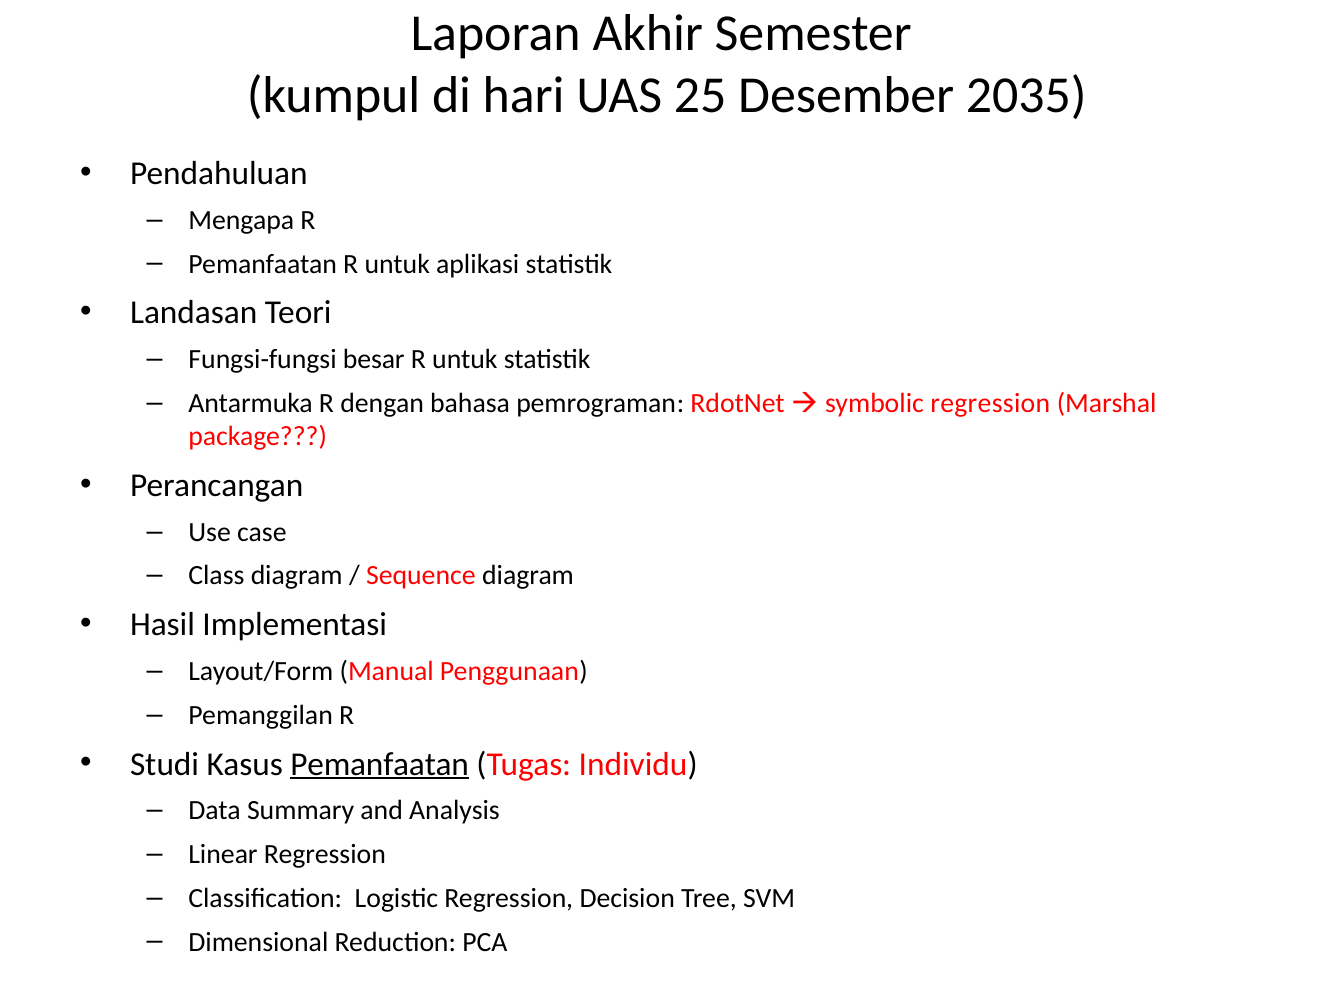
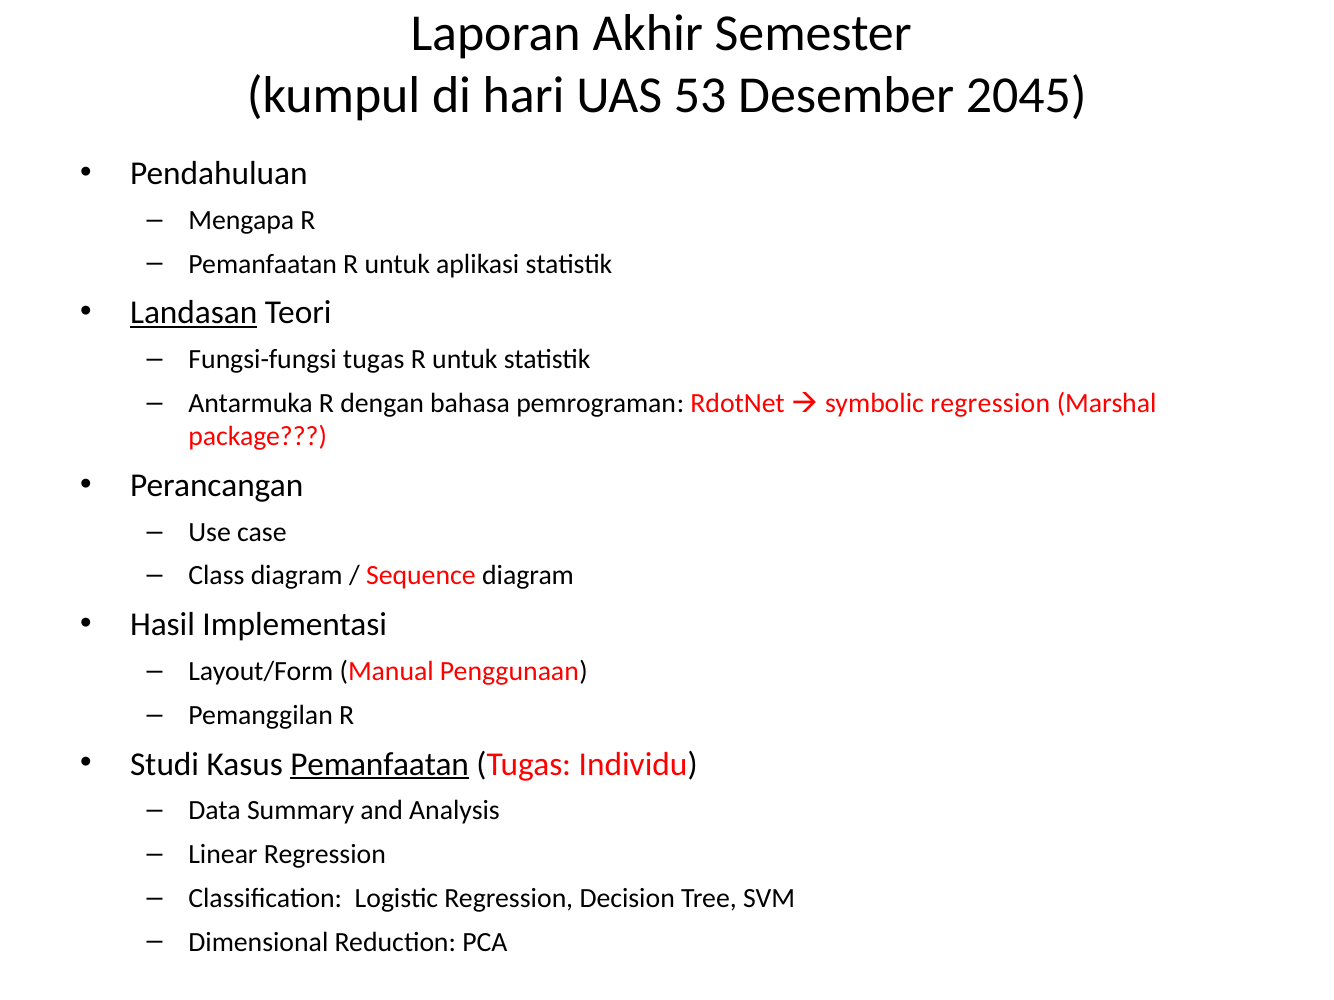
25: 25 -> 53 (700, 96)
2035: 2035 -> 2045 (1026, 96)
Landasan underline: none -> present (194, 313)
Fungsi-fungsi besar: besar -> tugas (374, 360)
